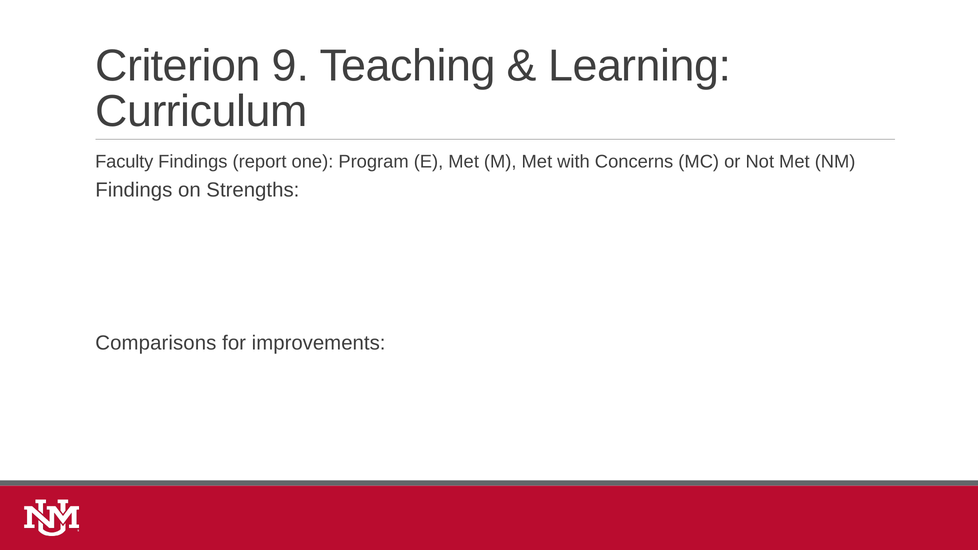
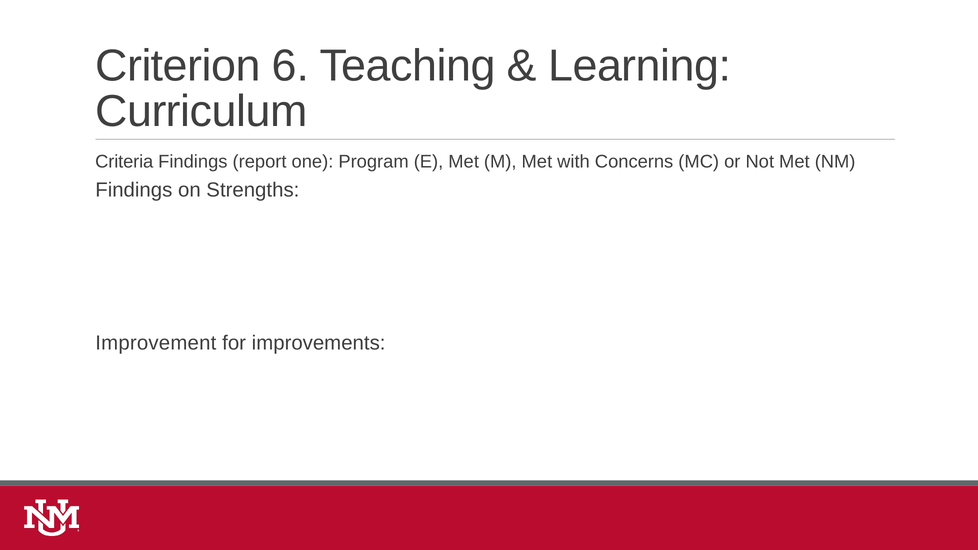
9: 9 -> 6 (291, 66)
Faculty: Faculty -> Criteria (124, 162)
Comparisons: Comparisons -> Improvement (156, 343)
